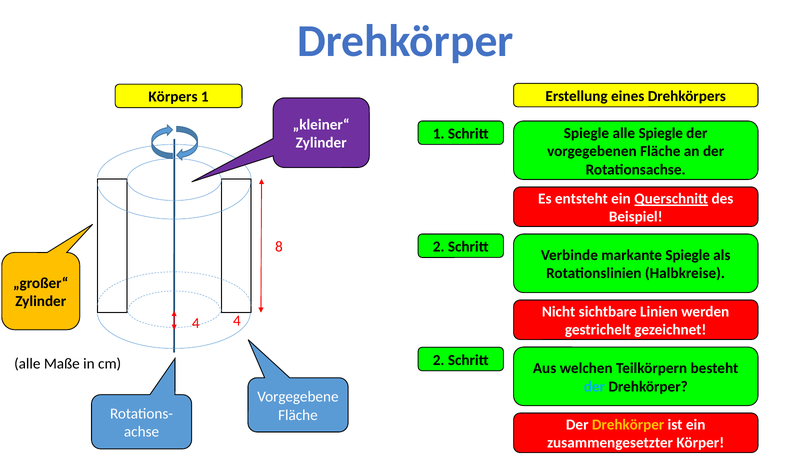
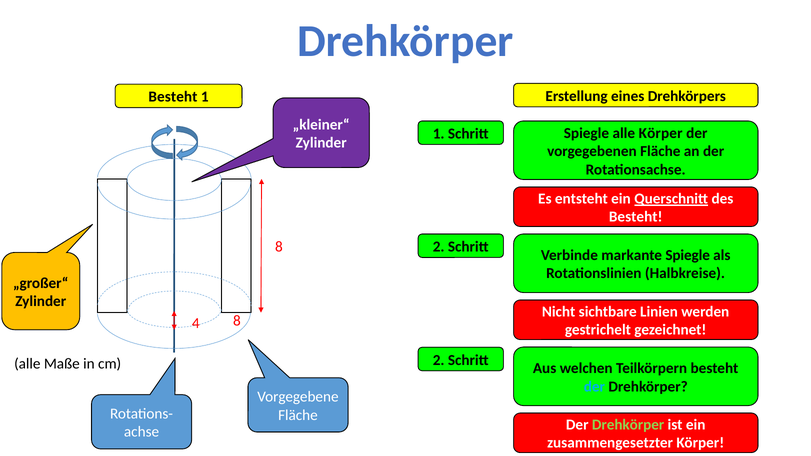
Körpers: Körpers -> Besteht (173, 97)
alle Spiegle: Spiegle -> Körper (661, 133)
Beispiel: Beispiel -> Besteht (636, 217)
4 4: 4 -> 8 (237, 321)
Drehkörper colour: yellow -> light green (628, 425)
